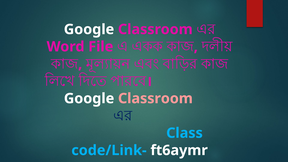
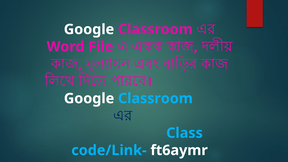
Classroom colour: pink -> light blue (155, 98)
